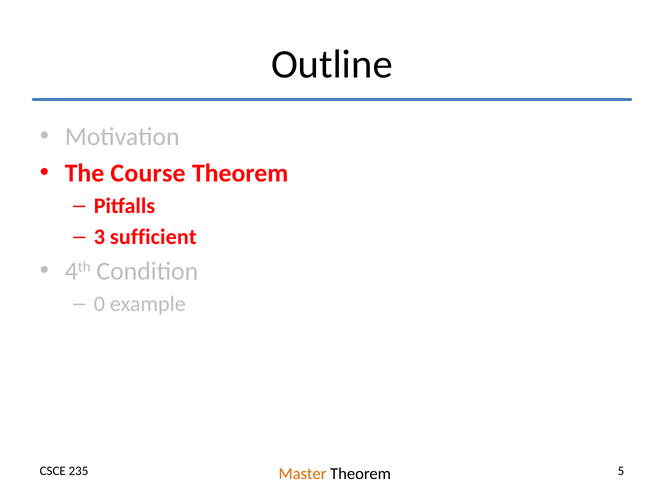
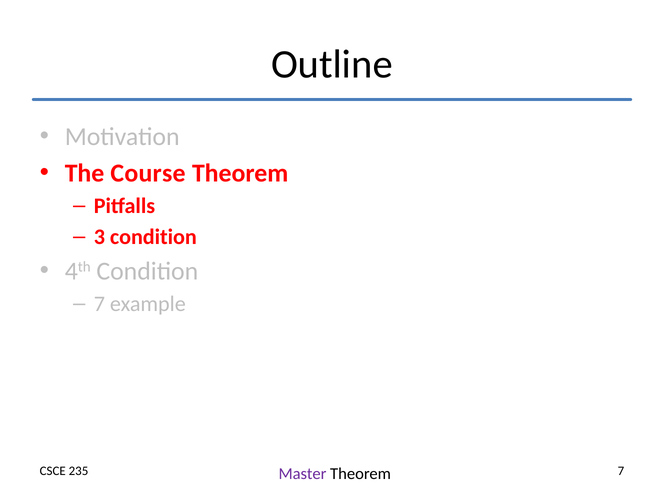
3 sufficient: sufficient -> condition (153, 237)
0: 0 -> 7 (99, 304)
5: 5 -> 7 (621, 471)
Master colour: orange -> purple (302, 474)
